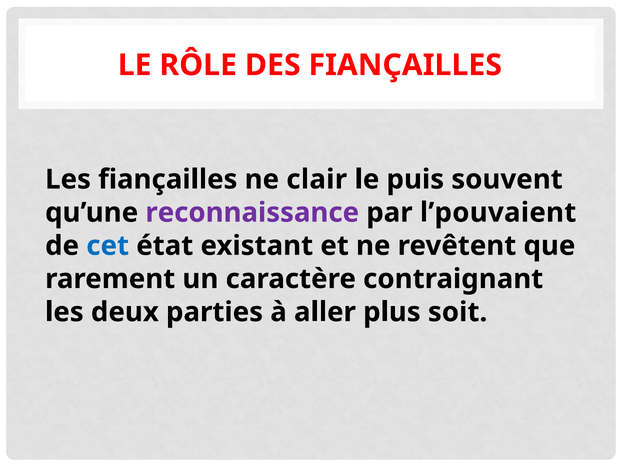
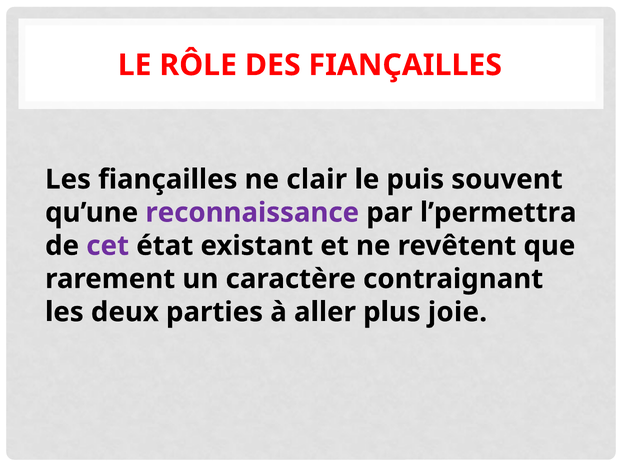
l’pouvaient: l’pouvaient -> l’permettra (498, 213)
cet colour: blue -> purple (108, 246)
soit: soit -> joie (457, 312)
